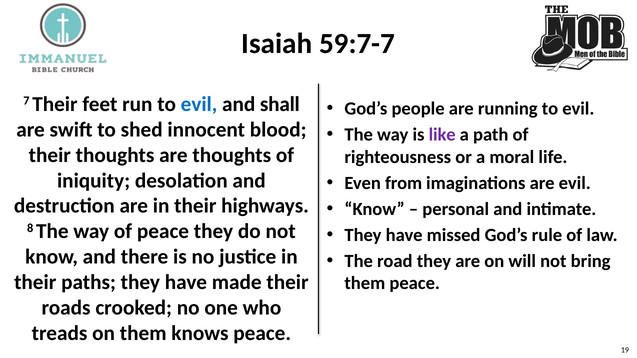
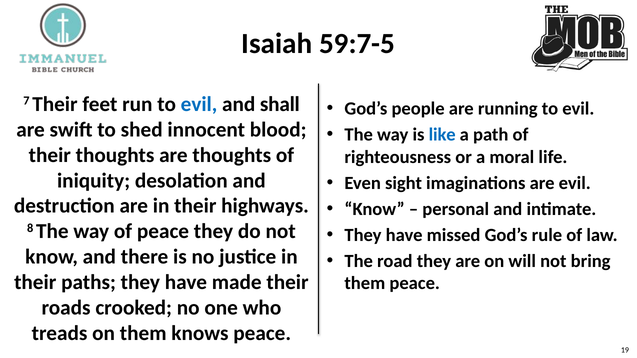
59:7-7: 59:7-7 -> 59:7-5 (357, 44)
like colour: purple -> blue (442, 135)
from: from -> sight (404, 183)
